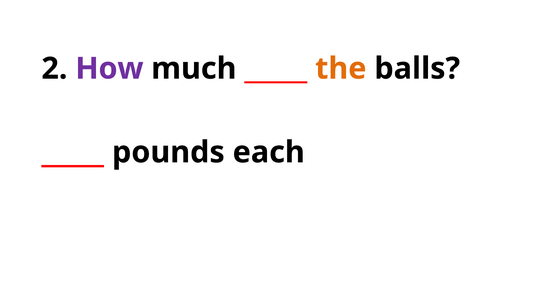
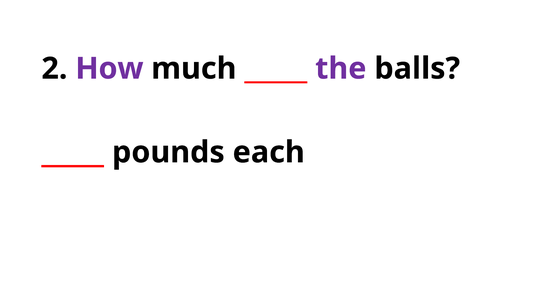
the colour: orange -> purple (341, 69)
